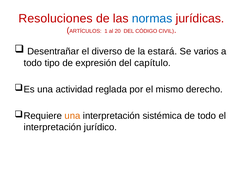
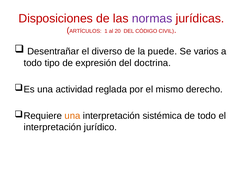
Resoluciones: Resoluciones -> Disposiciones (56, 18)
normas colour: blue -> purple (152, 18)
estará: estará -> puede (162, 51)
capítulo: capítulo -> doctrina (153, 63)
